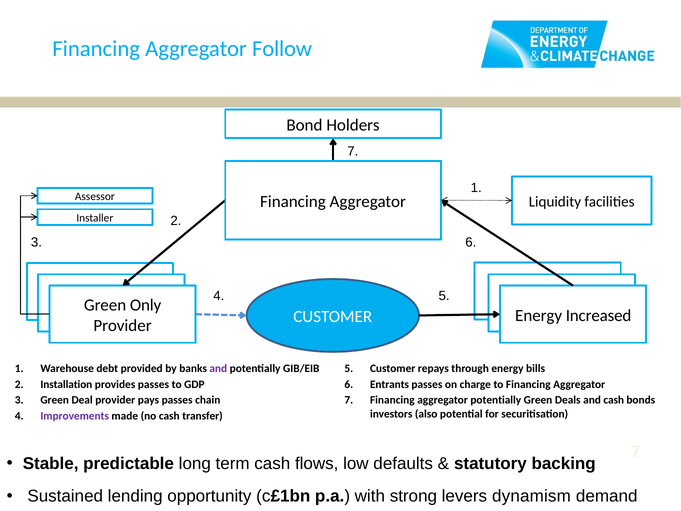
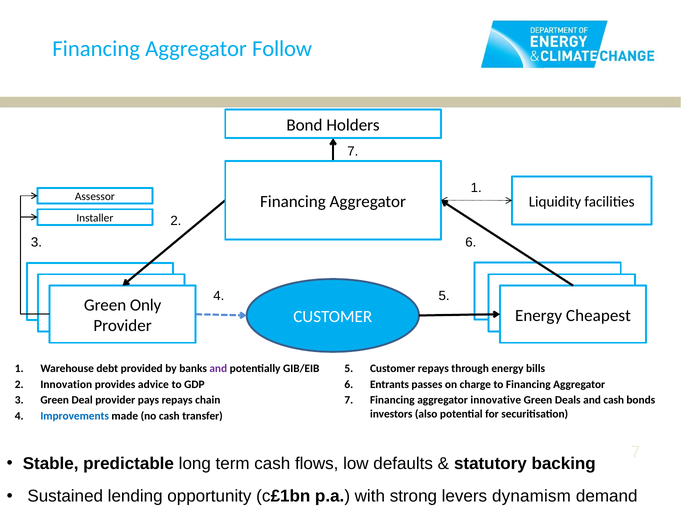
Increased: Increased -> Cheapest (598, 315)
Installation: Installation -> Innovation (66, 384)
provides passes: passes -> advice (153, 384)
pays passes: passes -> repays (177, 400)
aggregator potentially: potentially -> innovative (496, 400)
Improvements colour: purple -> blue (75, 416)
